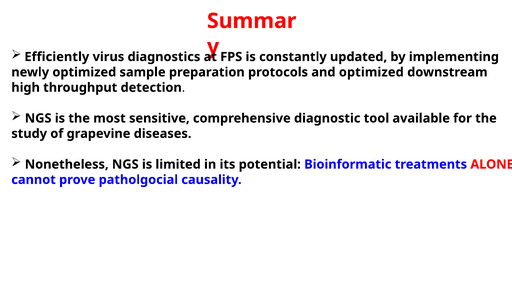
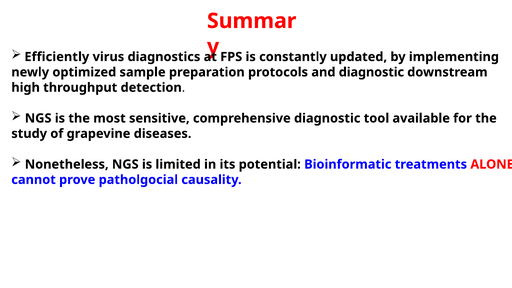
and optimized: optimized -> diagnostic (371, 72)
